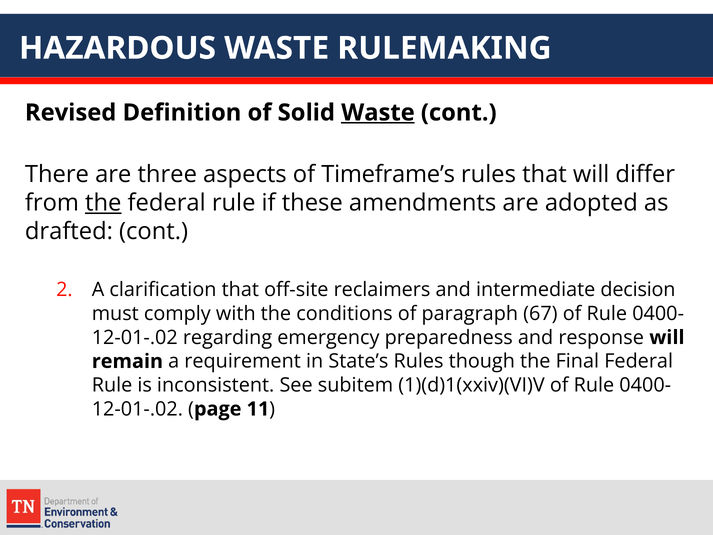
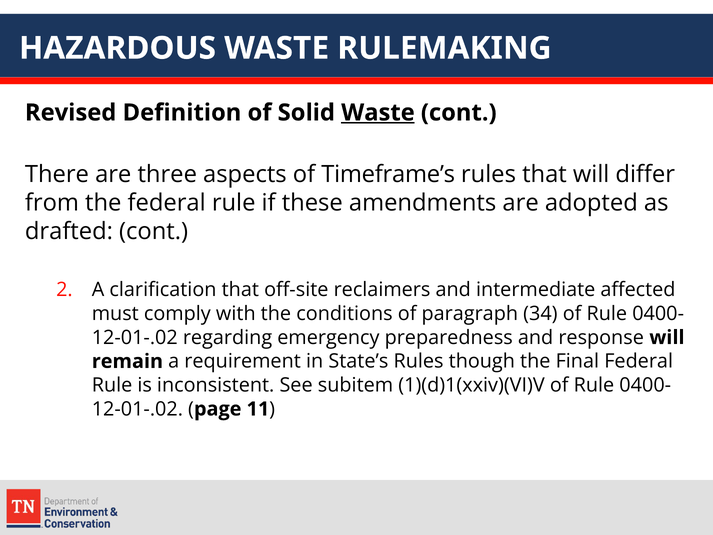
the underline: present -> none (103, 203)
decision: decision -> affected (638, 290)
67: 67 -> 34 (540, 314)
